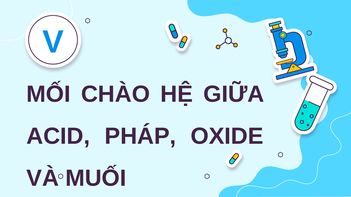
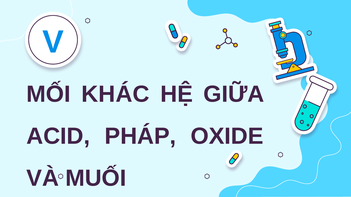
CHÀO: CHÀO -> KHÁC (115, 94)
